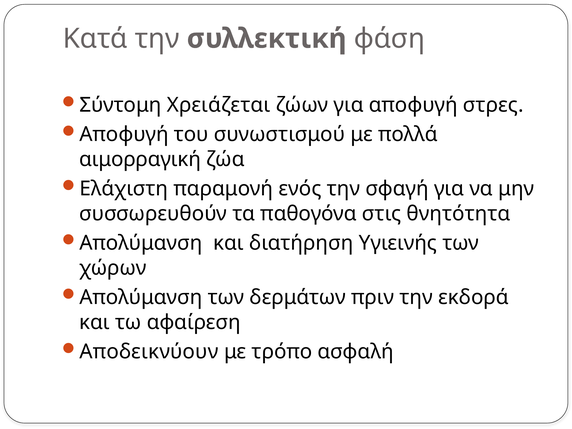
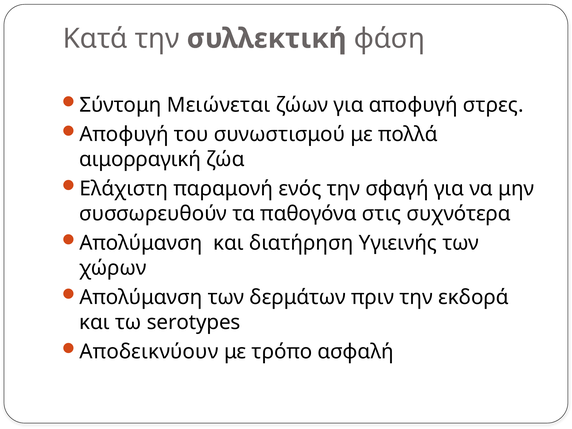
Χρειάζεται: Χρειάζεται -> Μειώνεται (219, 105)
θνητότητα: θνητότητα -> συχνότερα (459, 214)
αφαίρεση: αφαίρεση -> serotypes (194, 322)
